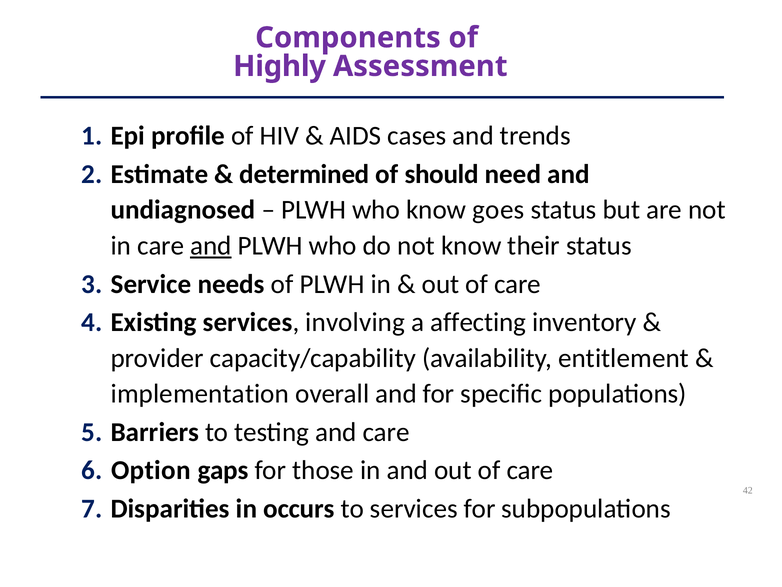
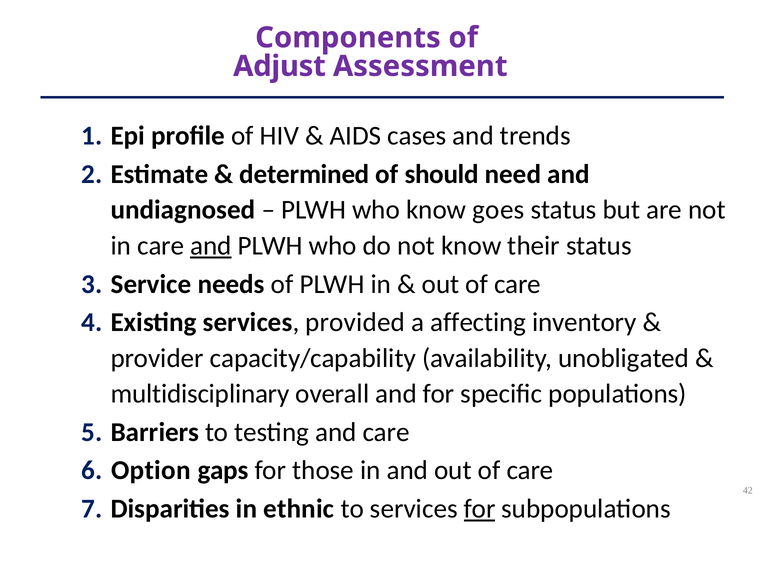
Highly: Highly -> Adjust (279, 66)
involving: involving -> provided (355, 322)
entitlement: entitlement -> unobligated (624, 358)
implementation: implementation -> multidisciplinary (200, 394)
occurs: occurs -> ethnic (299, 508)
for underline: none -> present (480, 508)
